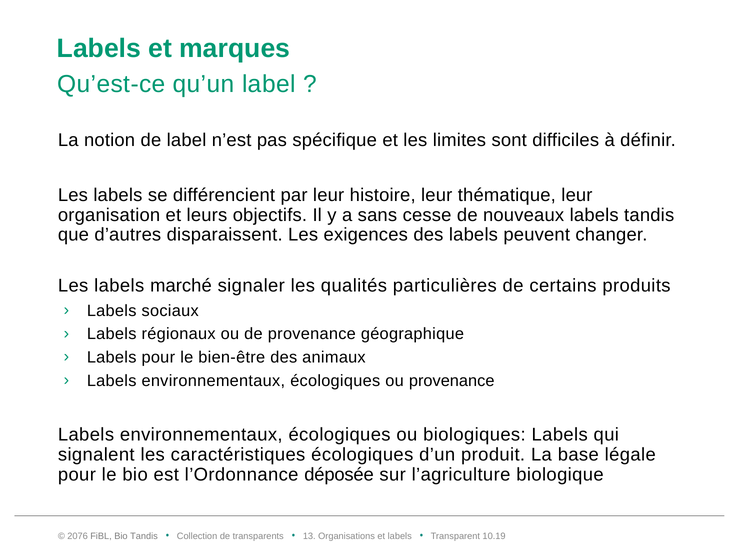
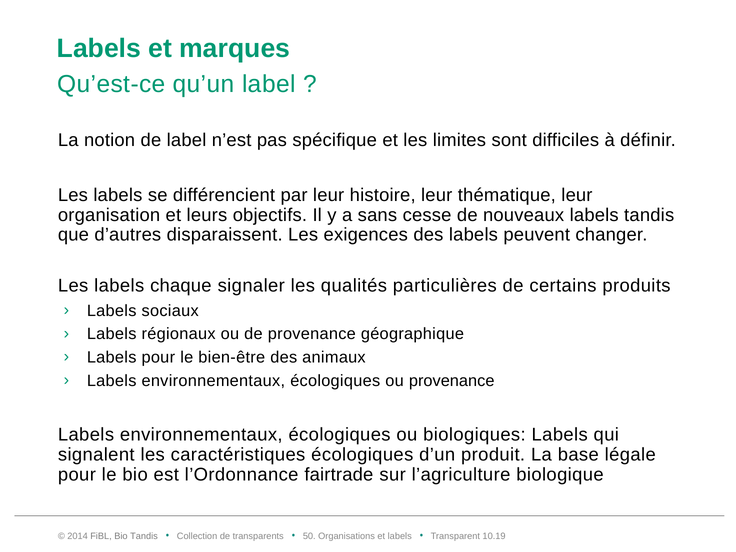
marché: marché -> chaque (181, 286)
déposée: déposée -> fairtrade (339, 474)
2076: 2076 -> 2014 (78, 536)
13: 13 -> 50 (309, 536)
